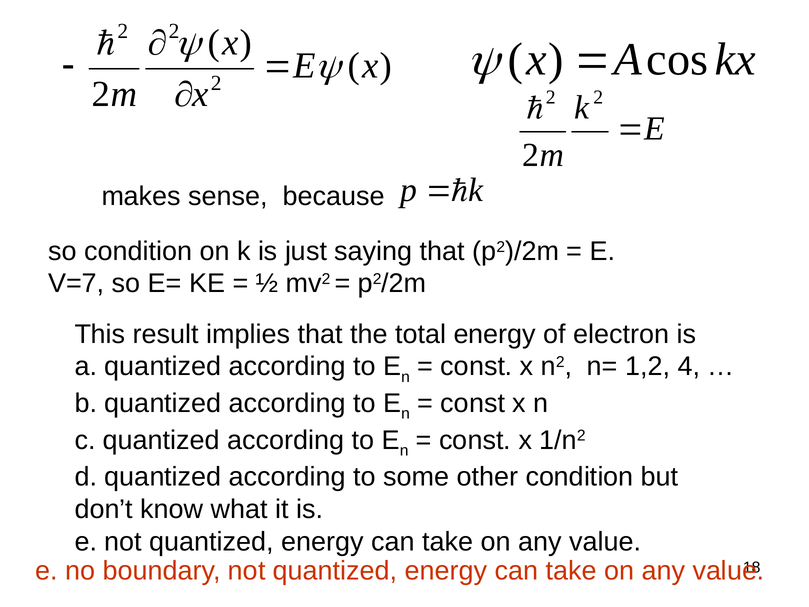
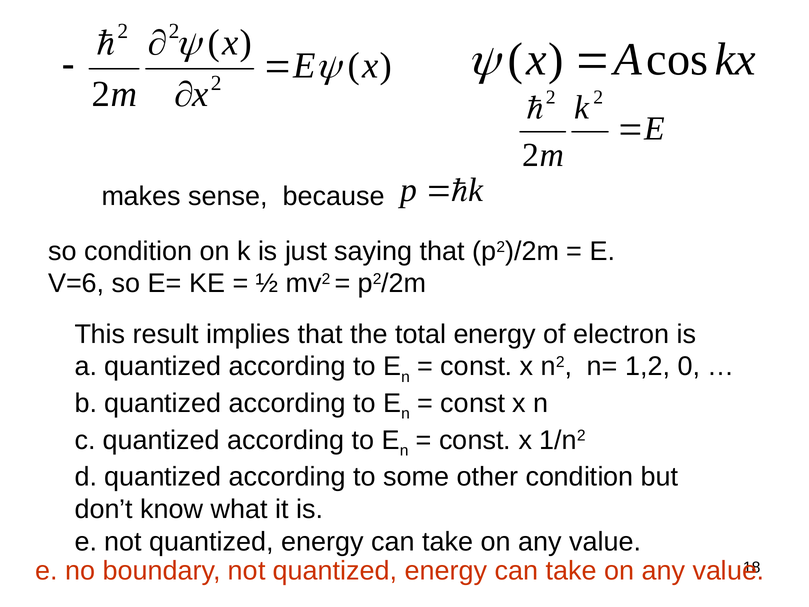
V=7: V=7 -> V=6 (76, 283)
4: 4 -> 0 (689, 366)
